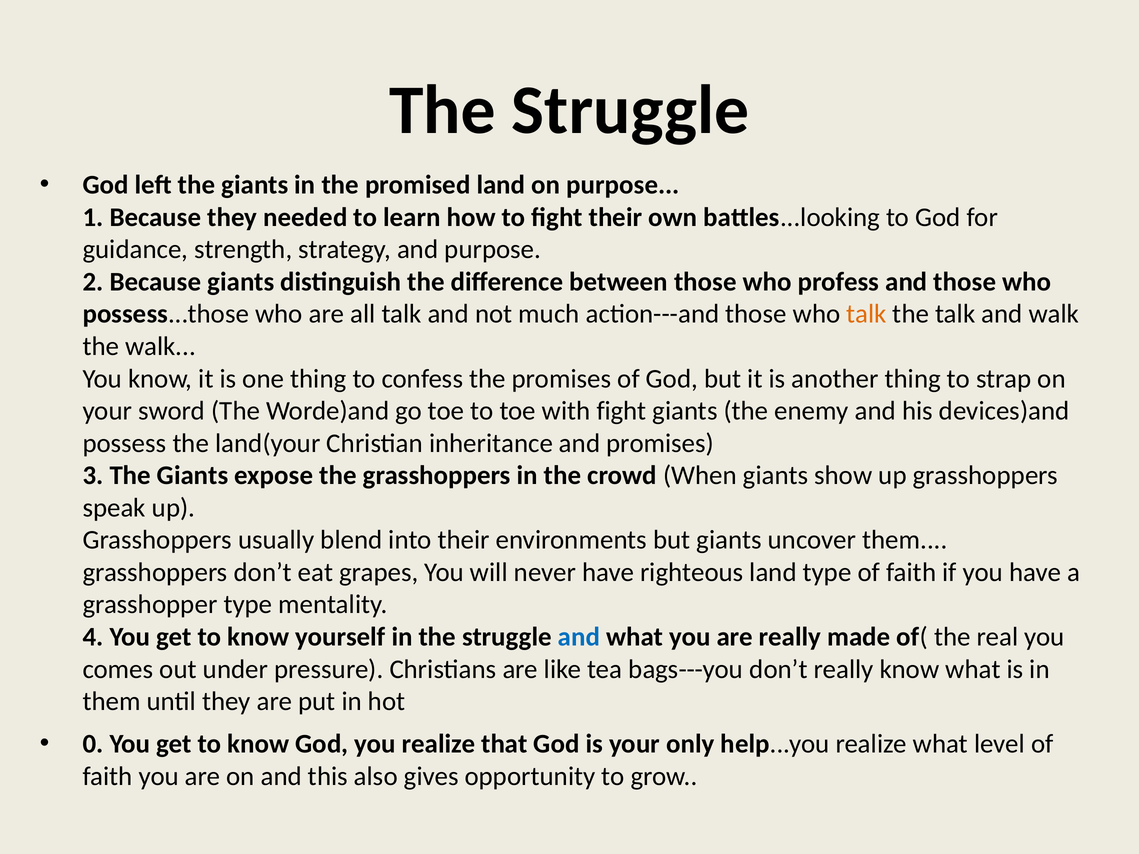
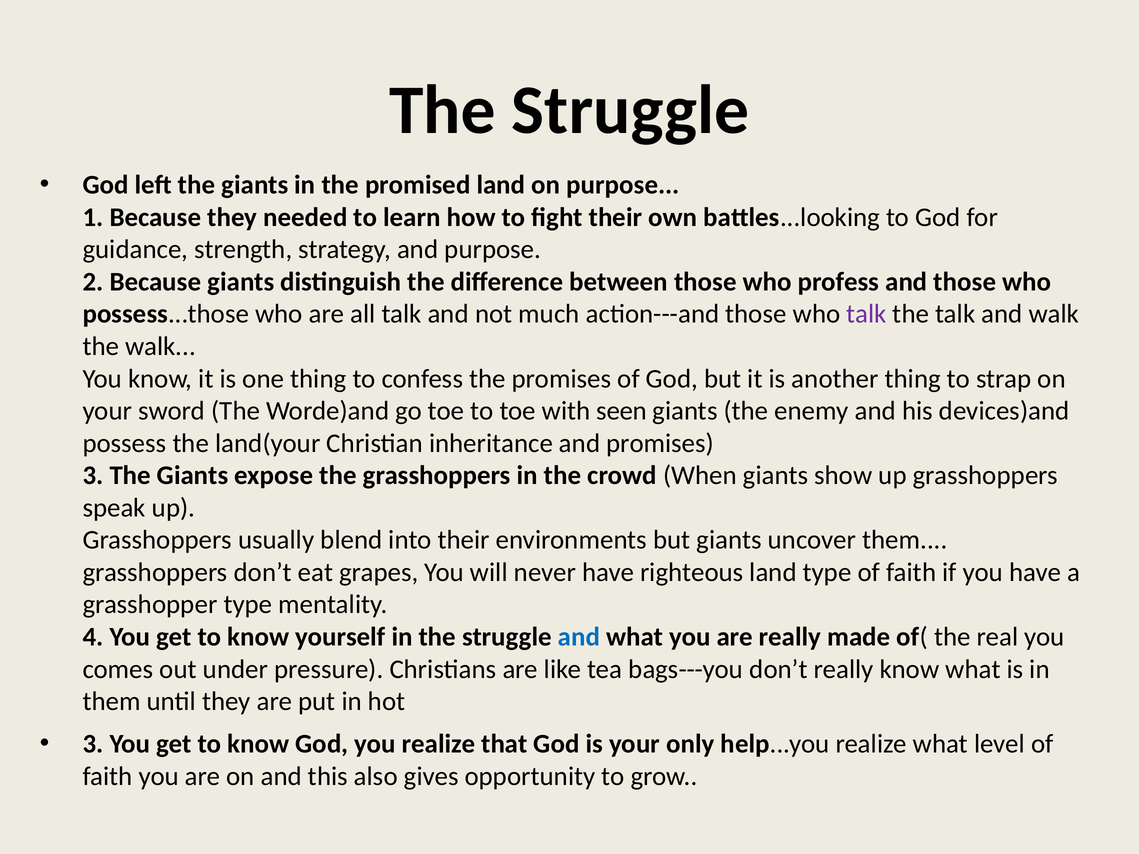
talk colour: orange -> purple (866, 314)
with fight: fight -> seen (622, 411)
0: 0 -> 3 (93, 744)
